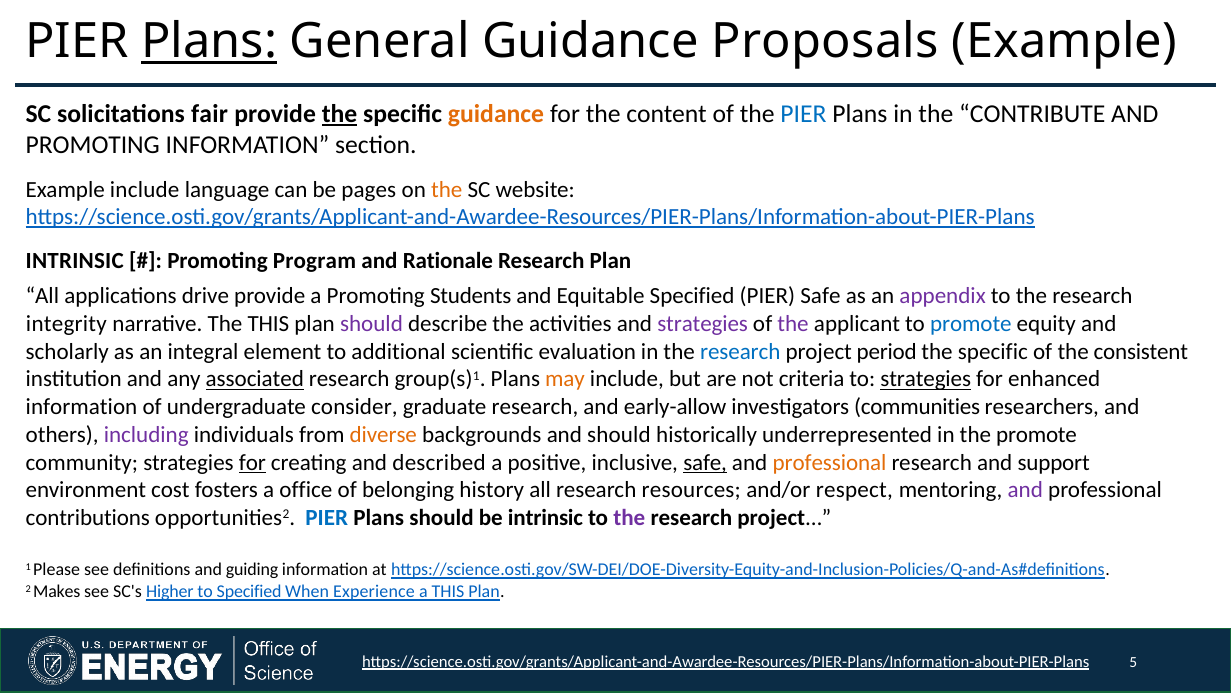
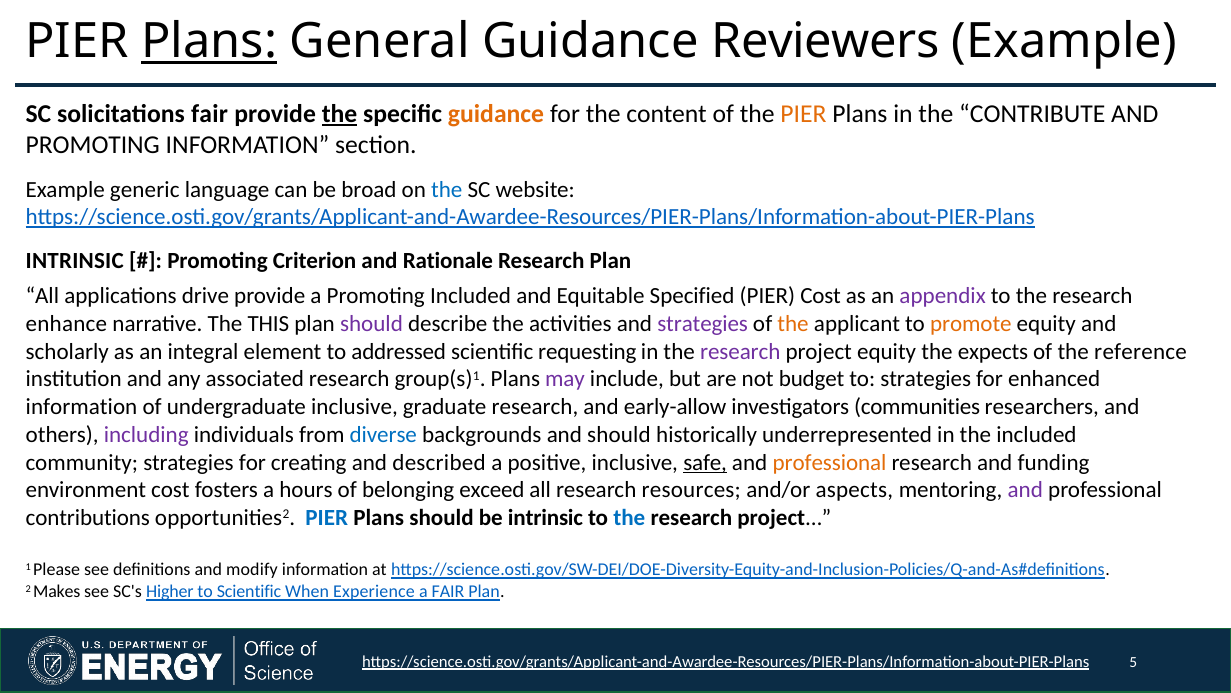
Proposals: Proposals -> Reviewers (826, 41)
PIER colour: blue -> orange (803, 114)
Example include: include -> generic (145, 189)
pages: pages -> broad (369, 189)
the colour: orange -> blue (447, 189)
Program: Program -> Criterion (315, 261)
Promoting Students: Students -> Included (471, 296)
PIER Safe: Safe -> Cost (821, 296)
integrity: integrity -> enhance (66, 324)
the colour: purple -> orange (793, 324)
promote colour: blue -> orange (971, 324)
additional: additional -> addressed (399, 351)
evaluation: evaluation -> requesting (587, 351)
research colour: blue -> purple (740, 351)
project period: period -> equity (887, 351)
specific: specific -> expects (993, 351)
consistent: consistent -> reference (1141, 351)
associated underline: present -> none (255, 379)
may colour: orange -> purple (565, 379)
criteria: criteria -> budget (812, 379)
strategies underline: present -> none (926, 379)
undergraduate consider: consider -> inclusive (354, 407)
diverse colour: orange -> blue (383, 434)
the promote: promote -> included (1036, 434)
for underline: present -> none (252, 462)
support: support -> funding (1054, 462)
office: office -> hours (306, 490)
history: history -> exceed (492, 490)
respect: respect -> aspects (854, 490)
the colour: purple -> blue (629, 518)
guiding: guiding -> modify (252, 569)
to Specified: Specified -> Scientific (249, 591)
a THIS: THIS -> FAIR (448, 591)
